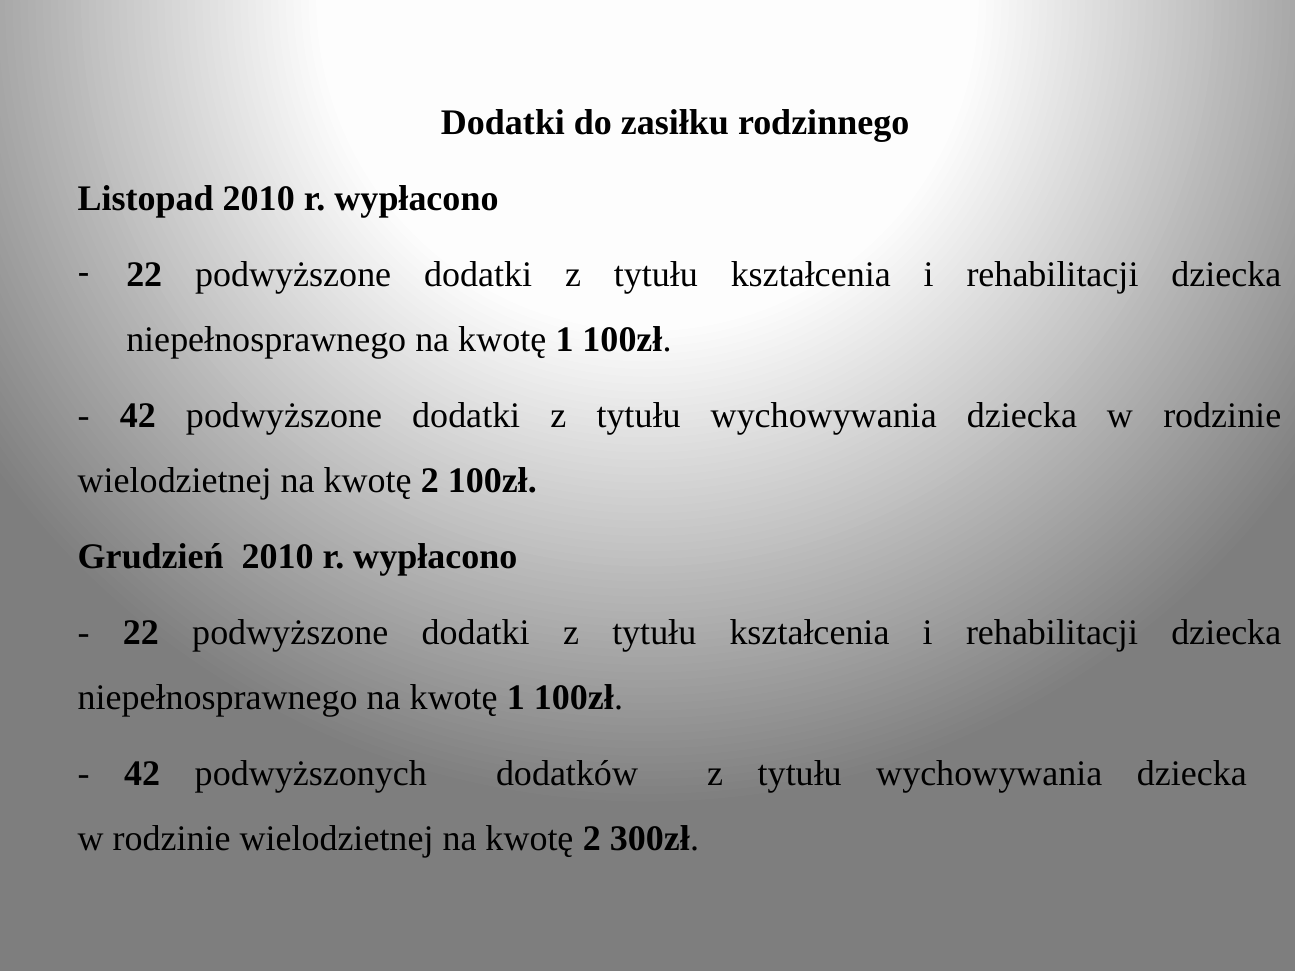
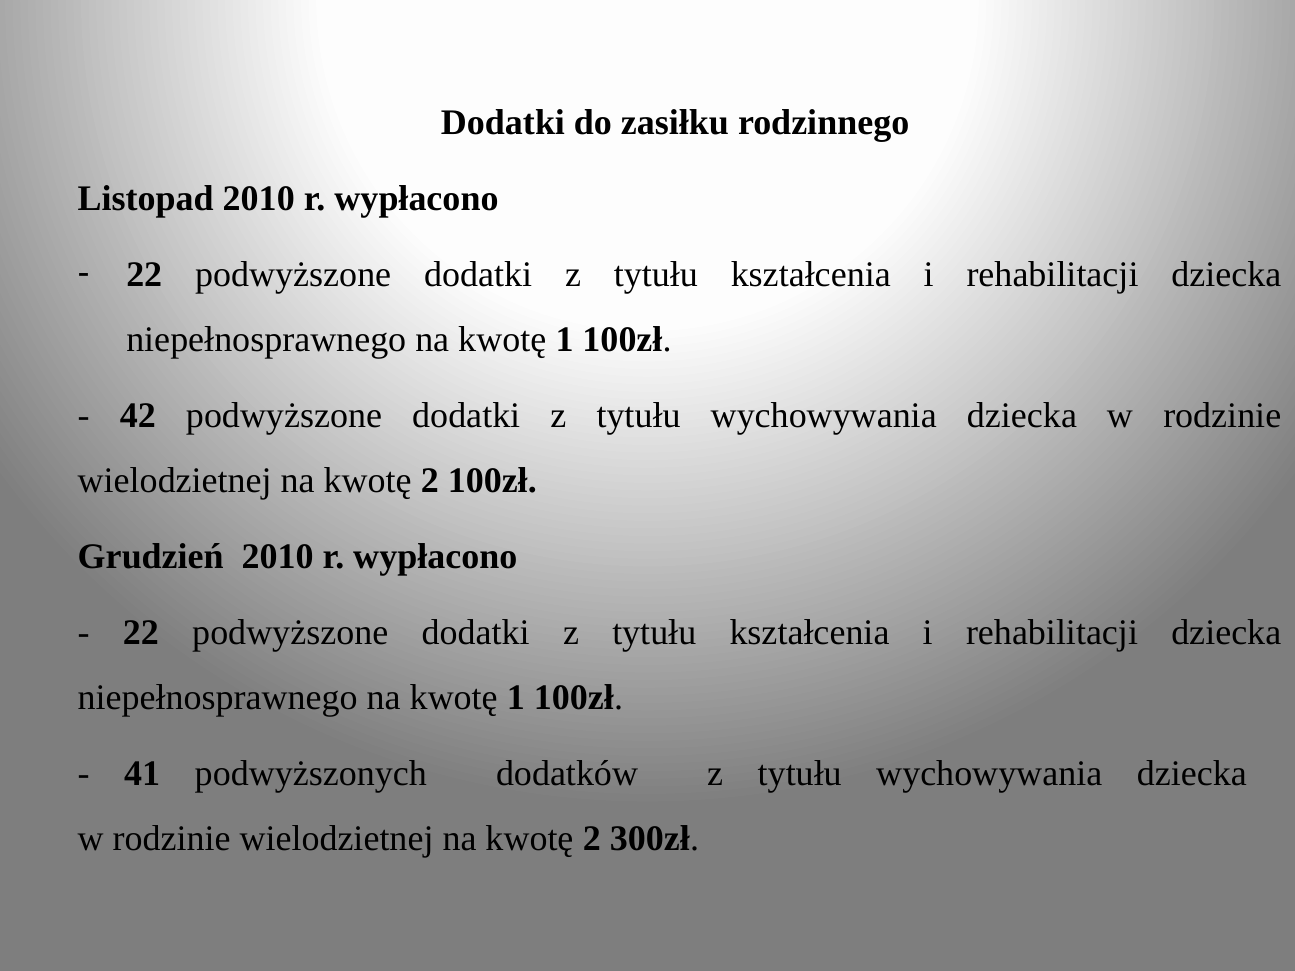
42: 42 -> 41 (142, 774)
